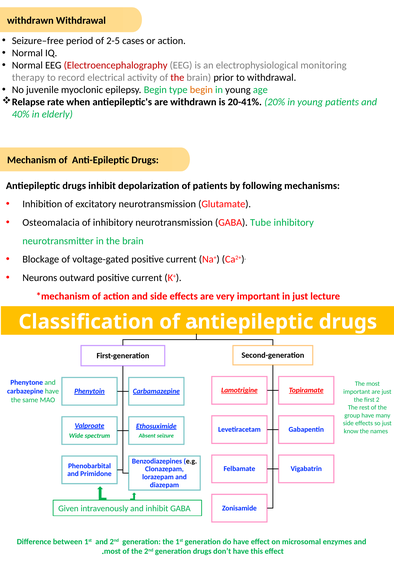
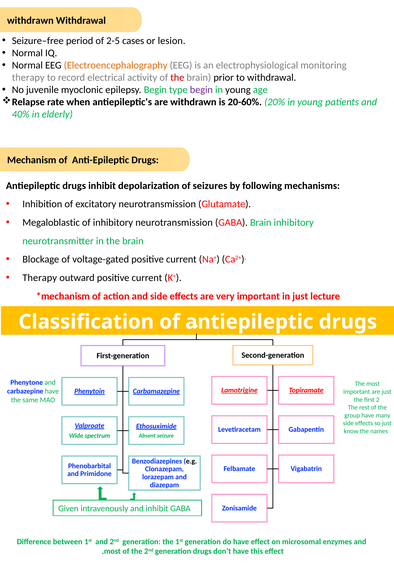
or action: action -> lesion (172, 41)
Electroencephalography colour: red -> orange (116, 65)
begin colour: orange -> purple (201, 90)
20-41%: 20-41% -> 20-60% (245, 102)
of patients: patients -> seizures (210, 185)
Osteomalacia: Osteomalacia -> Megaloblastic (51, 222)
GABA Tube: Tube -> Brain (261, 222)
Neurons: Neurons -> Therapy (40, 277)
